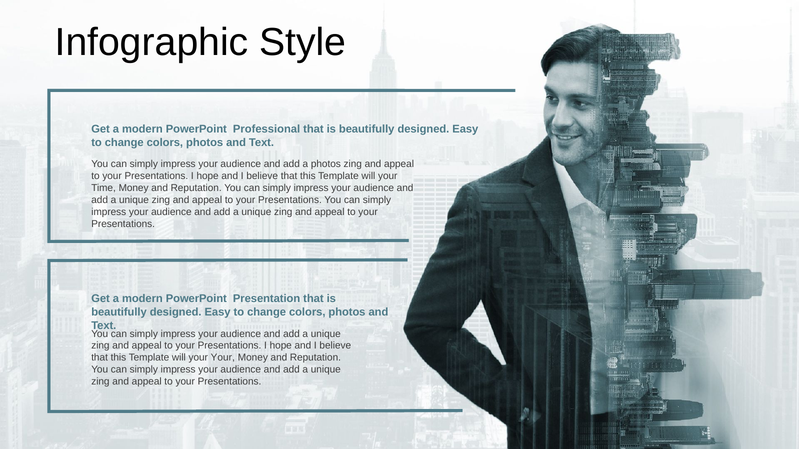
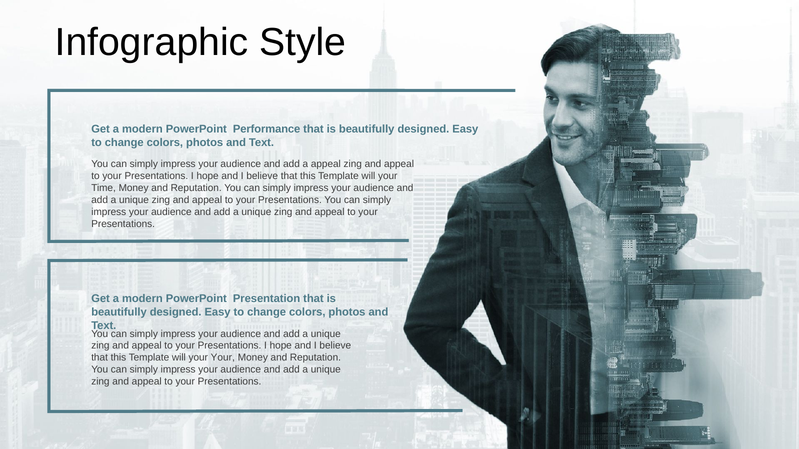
Professional: Professional -> Performance (267, 129)
a photos: photos -> appeal (326, 164)
